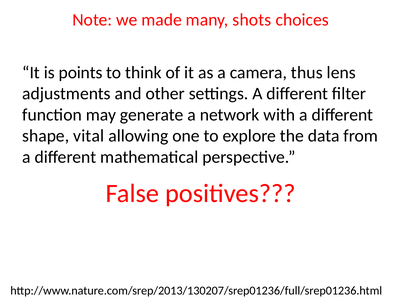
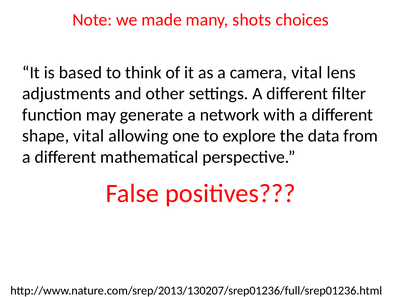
points: points -> based (80, 73)
camera thus: thus -> vital (307, 73)
